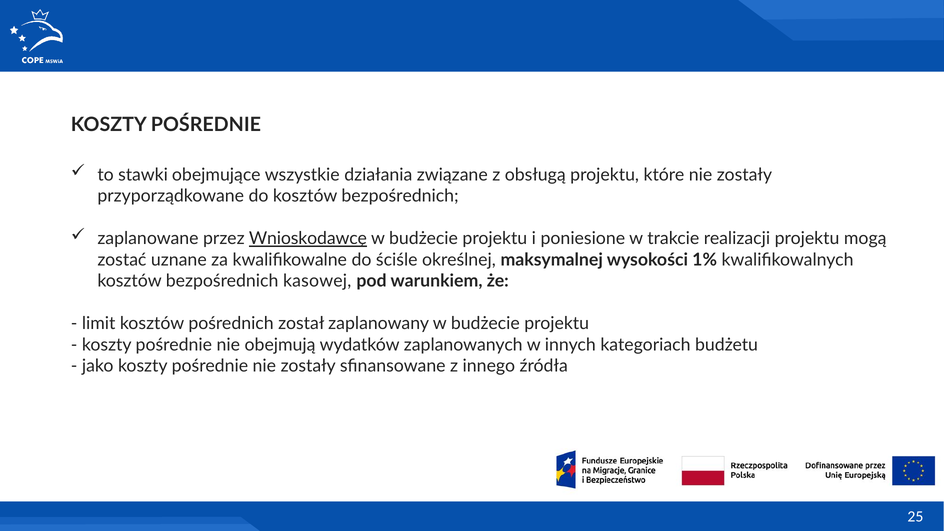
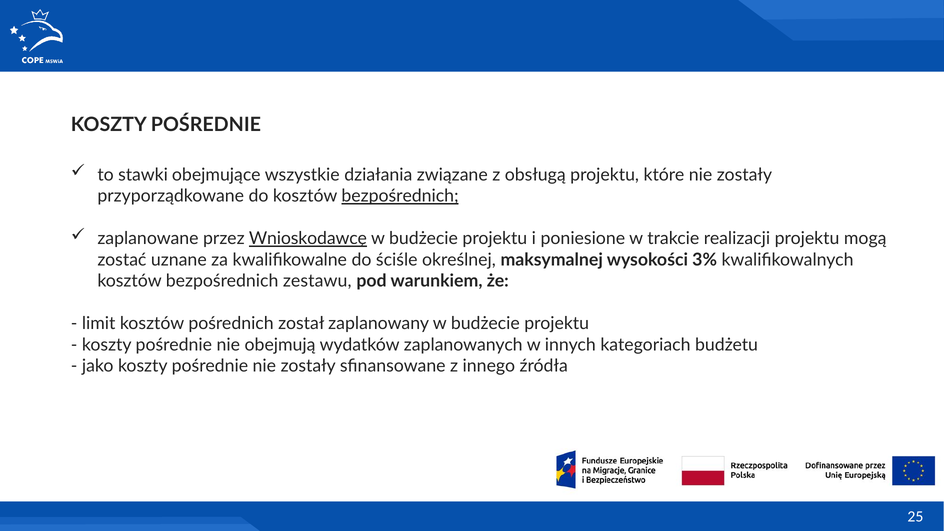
bezpośrednich underline: none -> present (400, 196)
1%: 1% -> 3% (705, 260)
kasowej: kasowej -> zestawu (317, 281)
